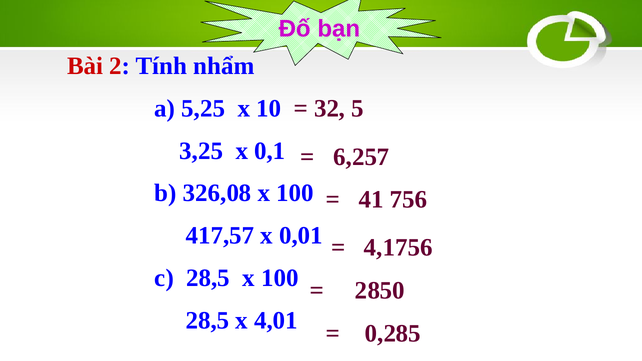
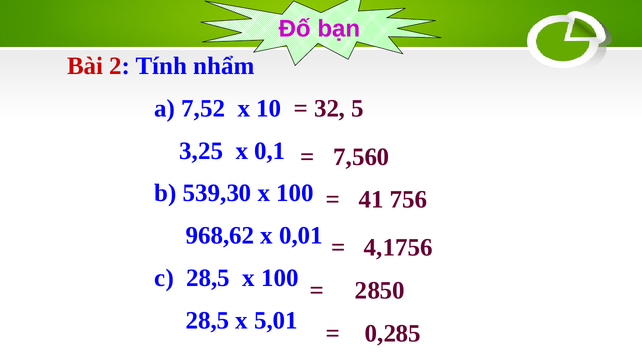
5,25: 5,25 -> 7,52 (203, 108)
6,257: 6,257 -> 7,560 (361, 157)
326,08: 326,08 -> 539,30 (217, 193)
417,57: 417,57 -> 968,62 (220, 236)
4,01: 4,01 -> 5,01 (276, 321)
